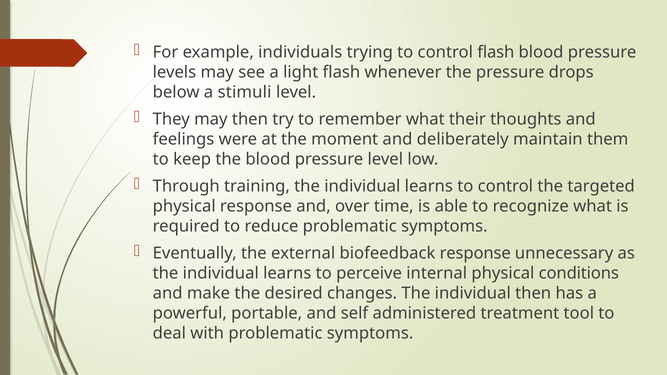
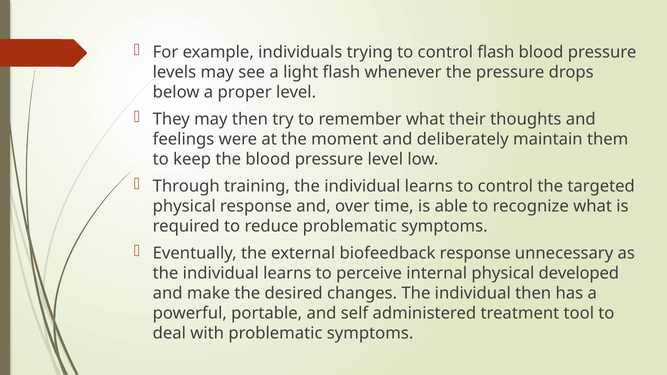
stimuli: stimuli -> proper (245, 92)
conditions: conditions -> developed (579, 273)
